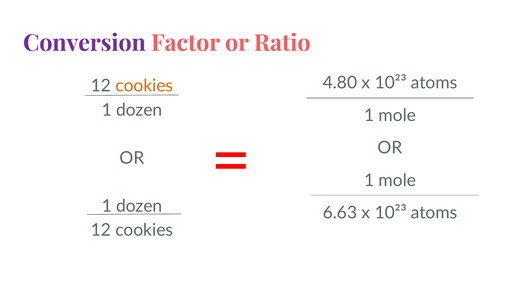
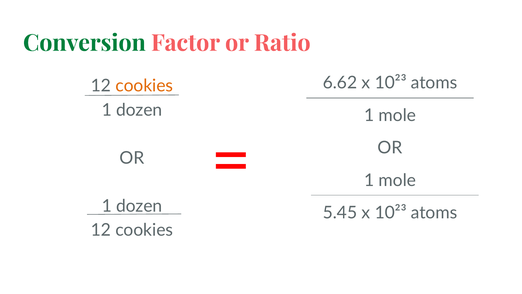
Conversion colour: purple -> green (84, 43)
4.80: 4.80 -> 6.62 (340, 83)
6.63: 6.63 -> 5.45 (340, 213)
